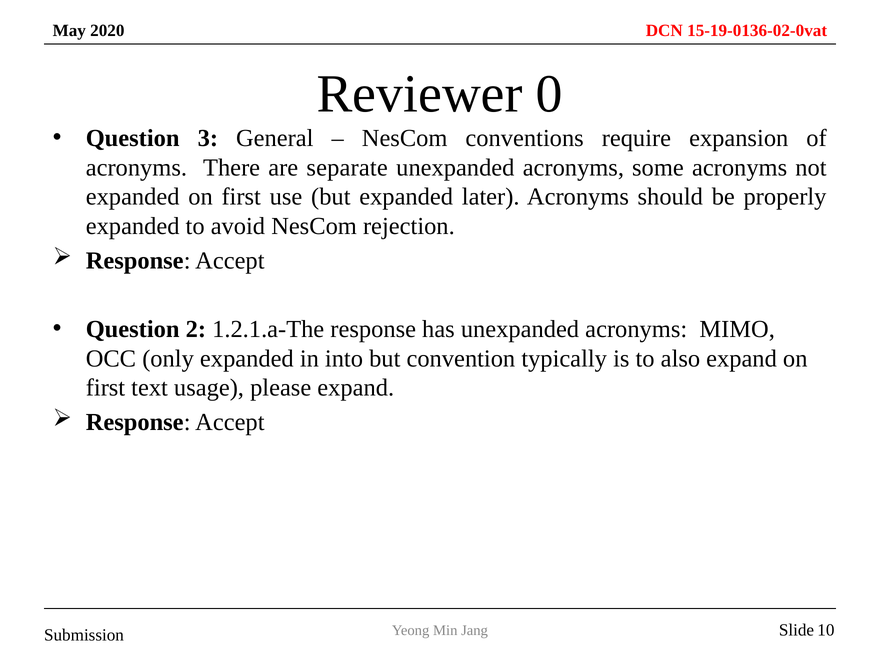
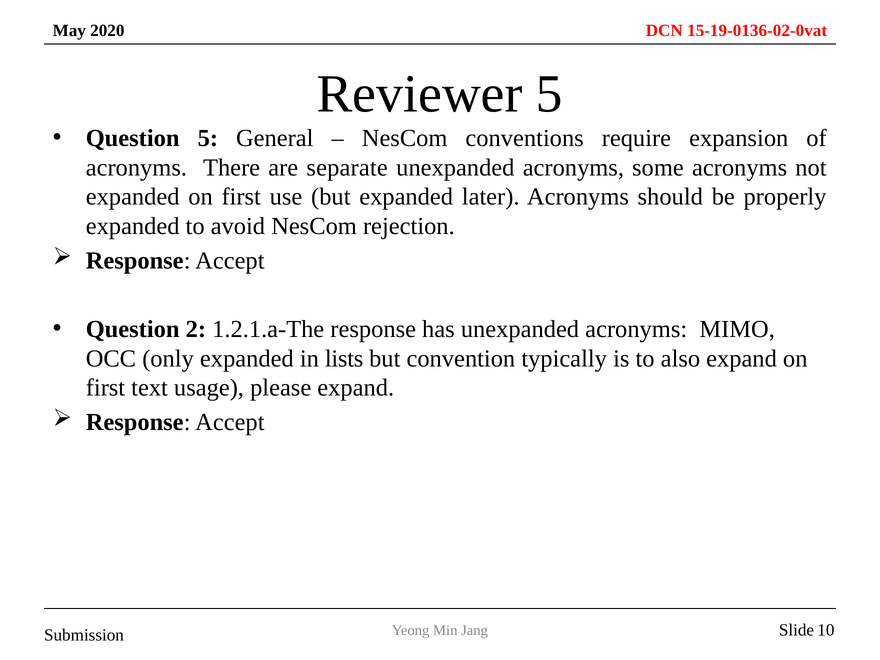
Reviewer 0: 0 -> 5 (549, 94)
Question 3: 3 -> 5 (208, 138)
into: into -> lists (344, 358)
